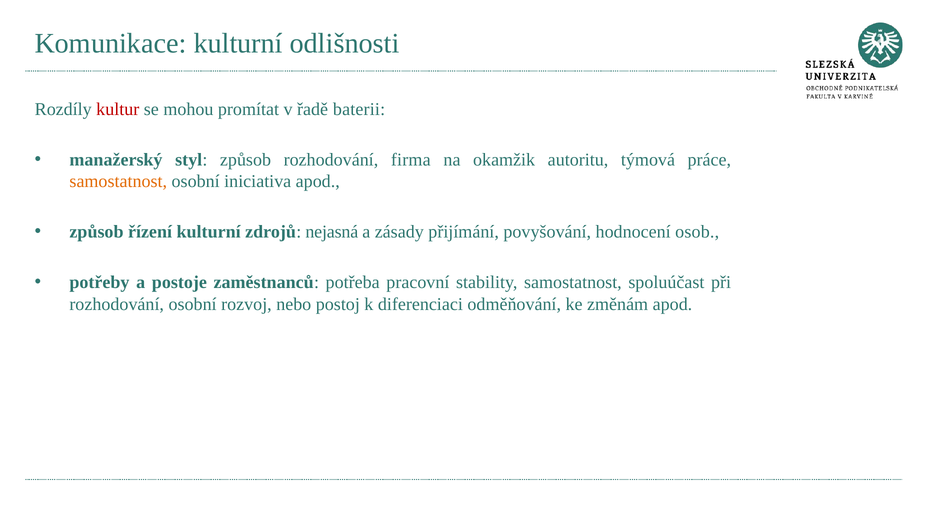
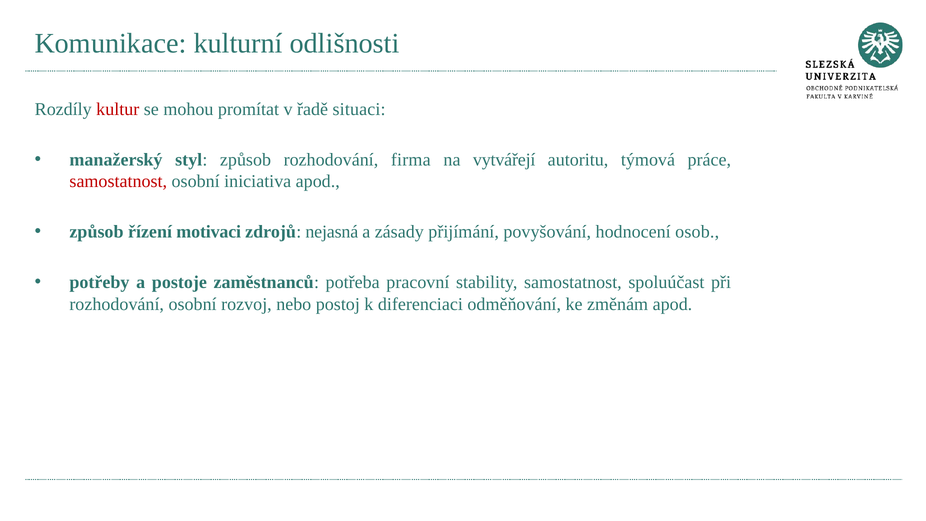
baterii: baterii -> situaci (359, 109)
okamžik: okamžik -> vytvářejí (504, 160)
samostatnost colour: orange -> red (118, 181)
řízení kulturní: kulturní -> motivaci (209, 232)
